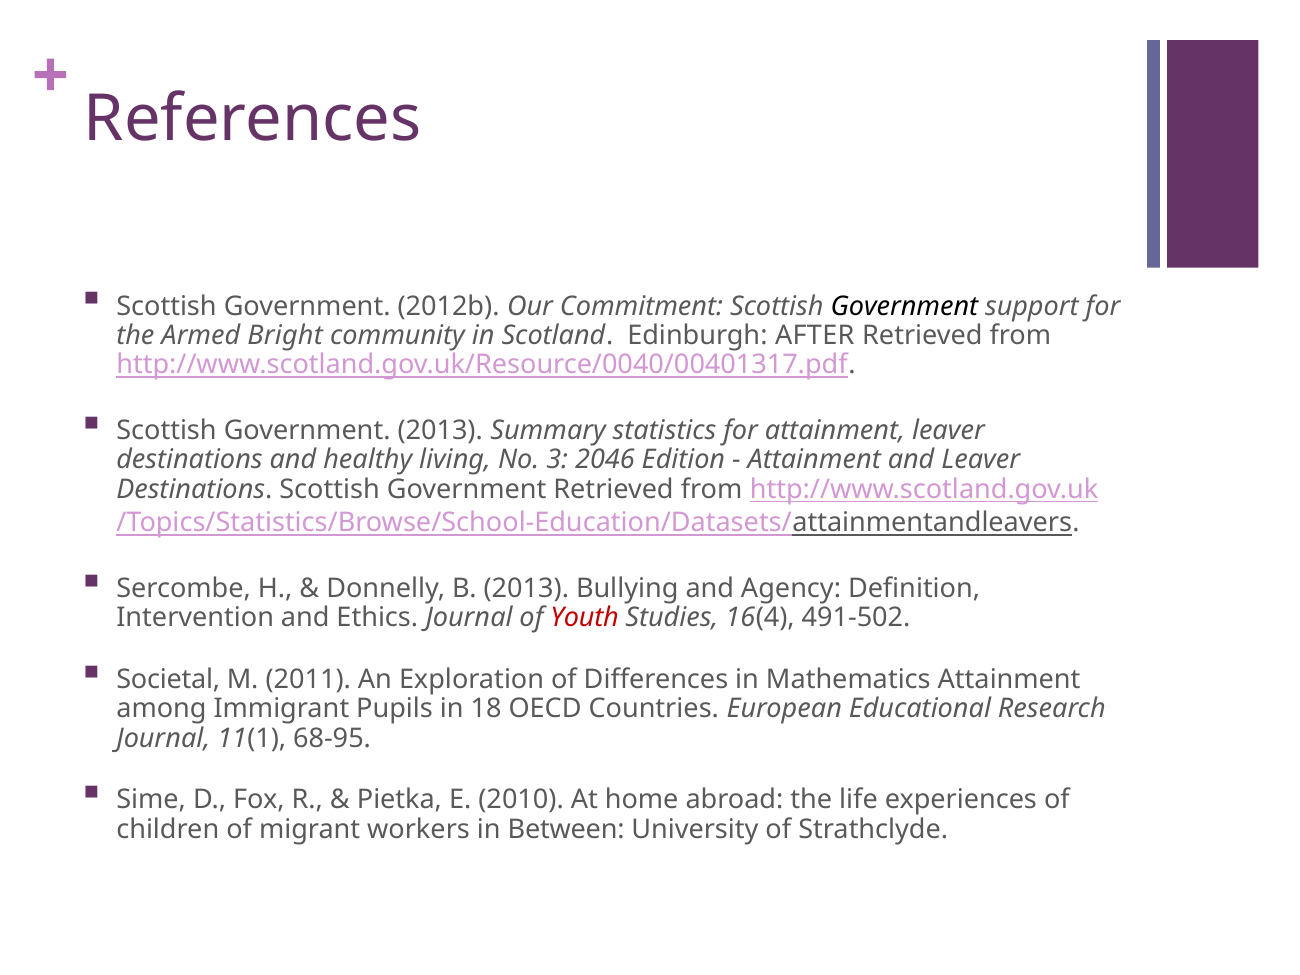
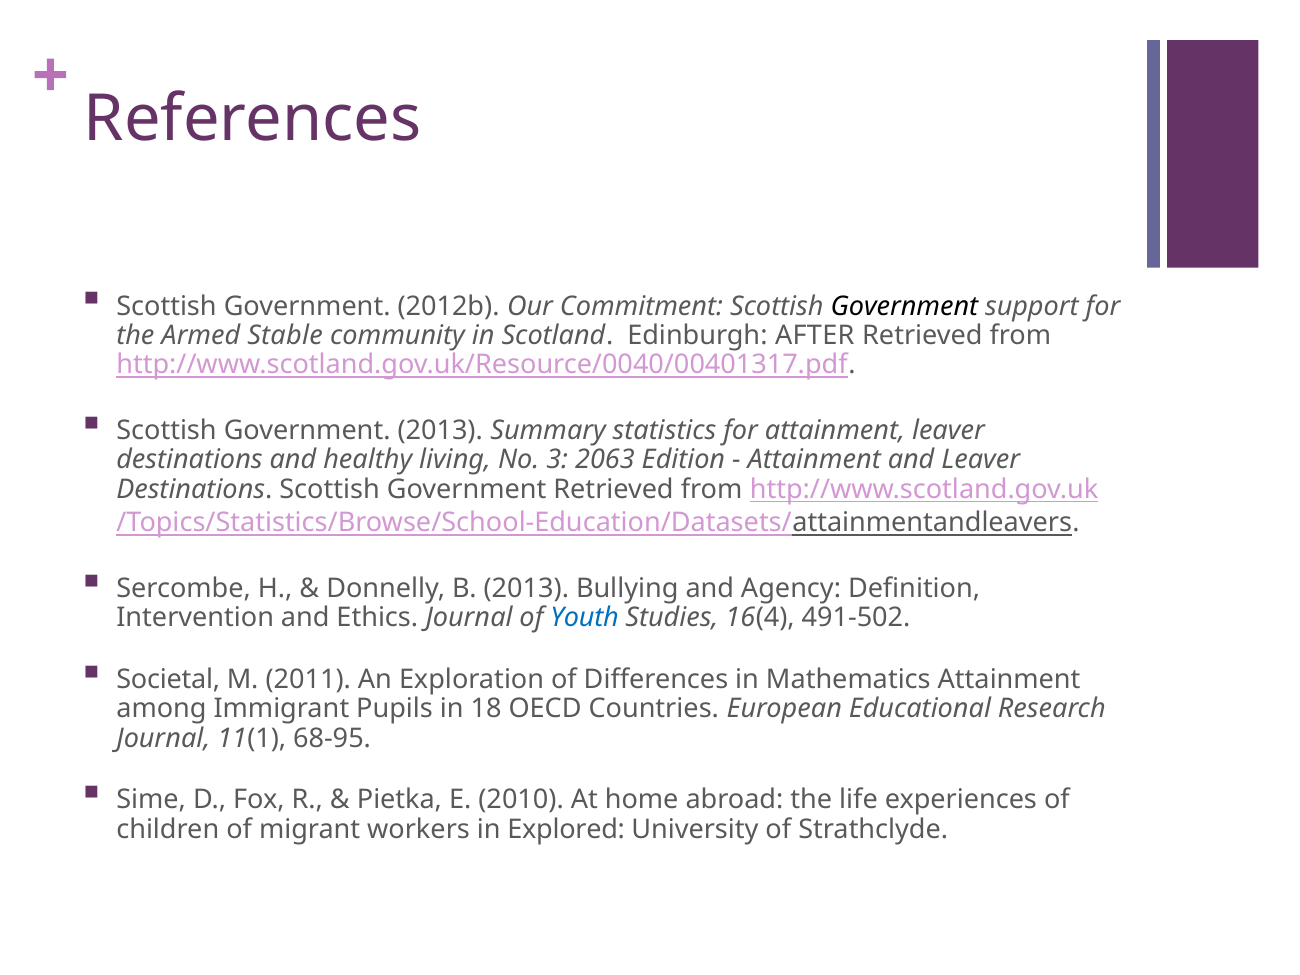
Bright: Bright -> Stable (285, 336)
2046: 2046 -> 2063 (605, 460)
Youth colour: red -> blue (585, 618)
Between: Between -> Explored (566, 829)
